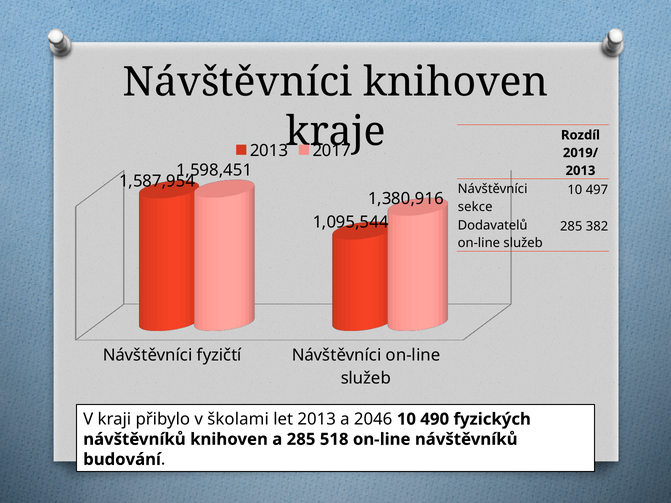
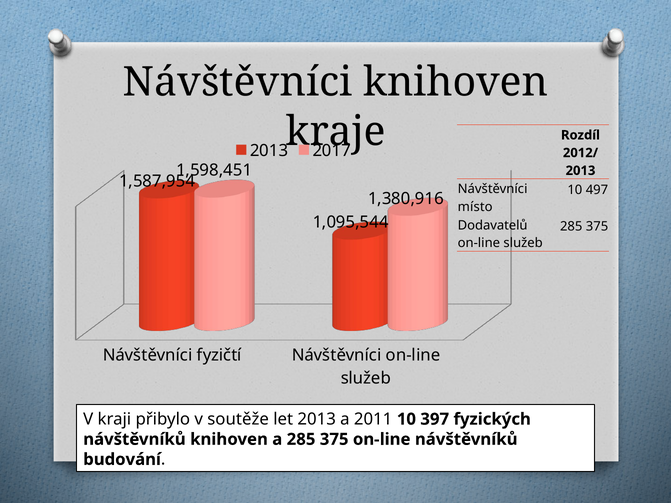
2019/: 2019/ -> 2012/ (580, 153)
sekce: sekce -> místo (475, 207)
382: 382 -> 375 (597, 226)
školami: školami -> soutěže (238, 419)
2046: 2046 -> 2011 (373, 419)
490: 490 -> 397 (435, 419)
a 285 518: 518 -> 375 (334, 440)
